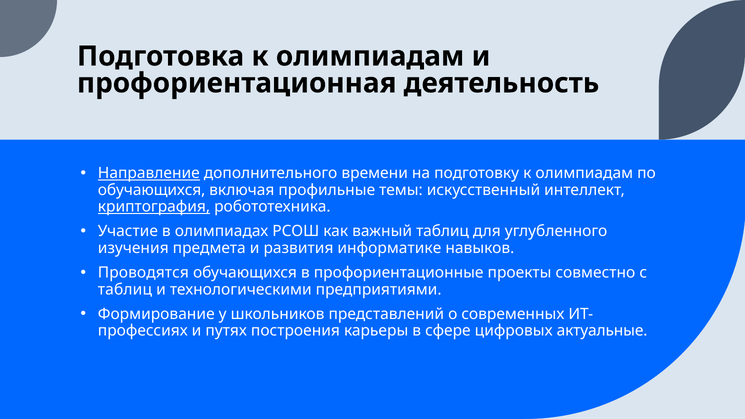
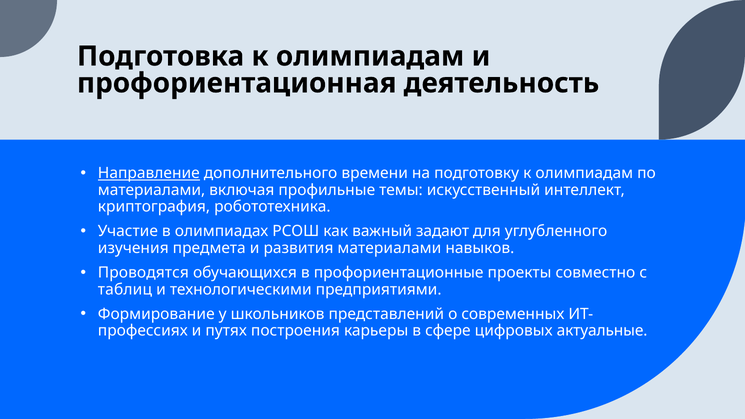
обучающихся: обучающихся -> материалами (152, 190)
криптография underline: present -> none (154, 207)
важный таблиц: таблиц -> задают (443, 231)
развития информатике: информатике -> материалами (389, 248)
